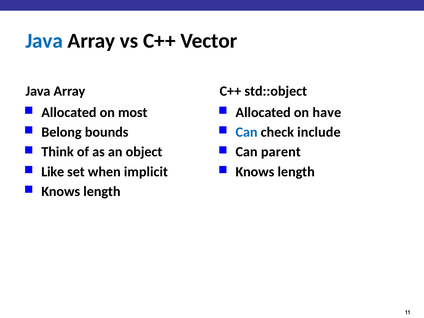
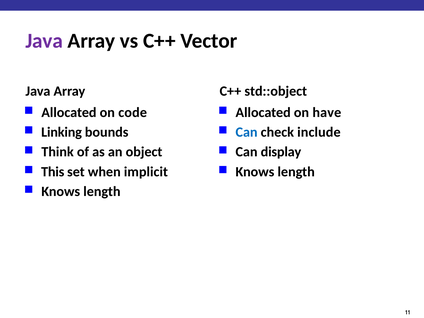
Java colour: blue -> purple (44, 41)
most: most -> code (133, 112)
Belong: Belong -> Linking (62, 132)
parent: parent -> display (281, 152)
Like: Like -> This (53, 172)
